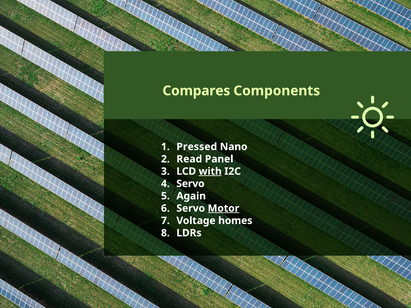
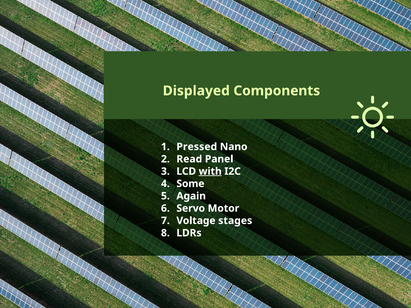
Compares: Compares -> Displayed (196, 91)
Servo: Servo -> Some (190, 184)
Motor underline: present -> none (223, 208)
homes: homes -> stages (235, 221)
